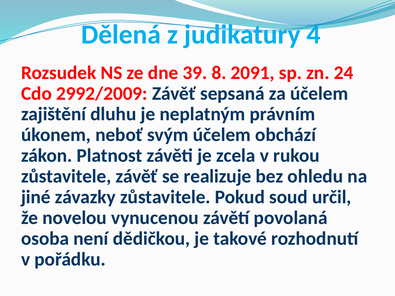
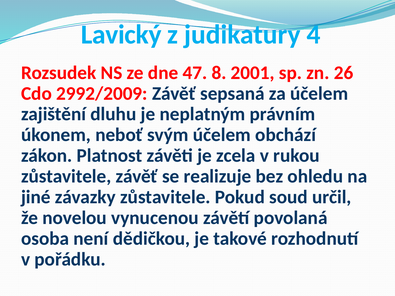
Dělená: Dělená -> Lavický (121, 35)
39: 39 -> 47 (195, 73)
2091: 2091 -> 2001 (253, 73)
24: 24 -> 26 (344, 73)
